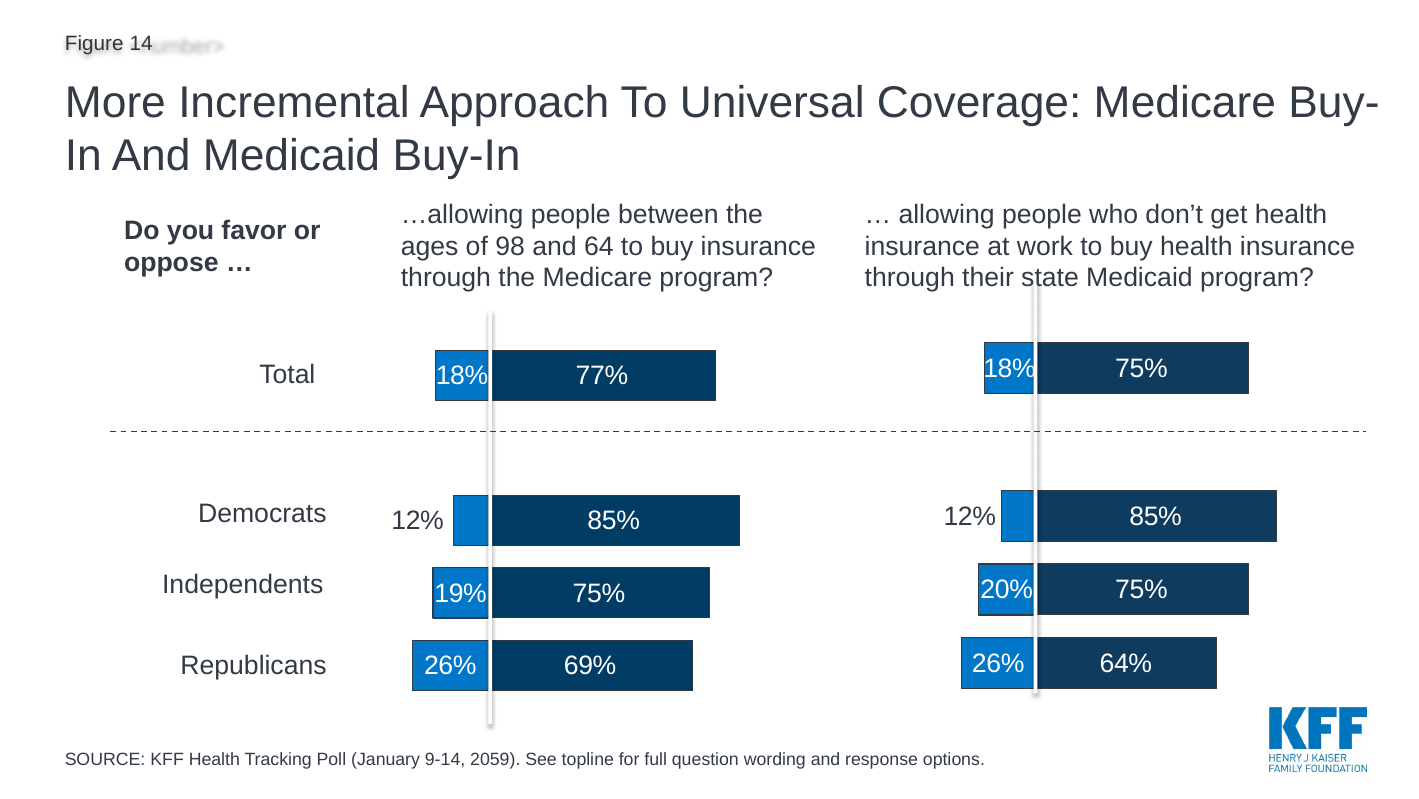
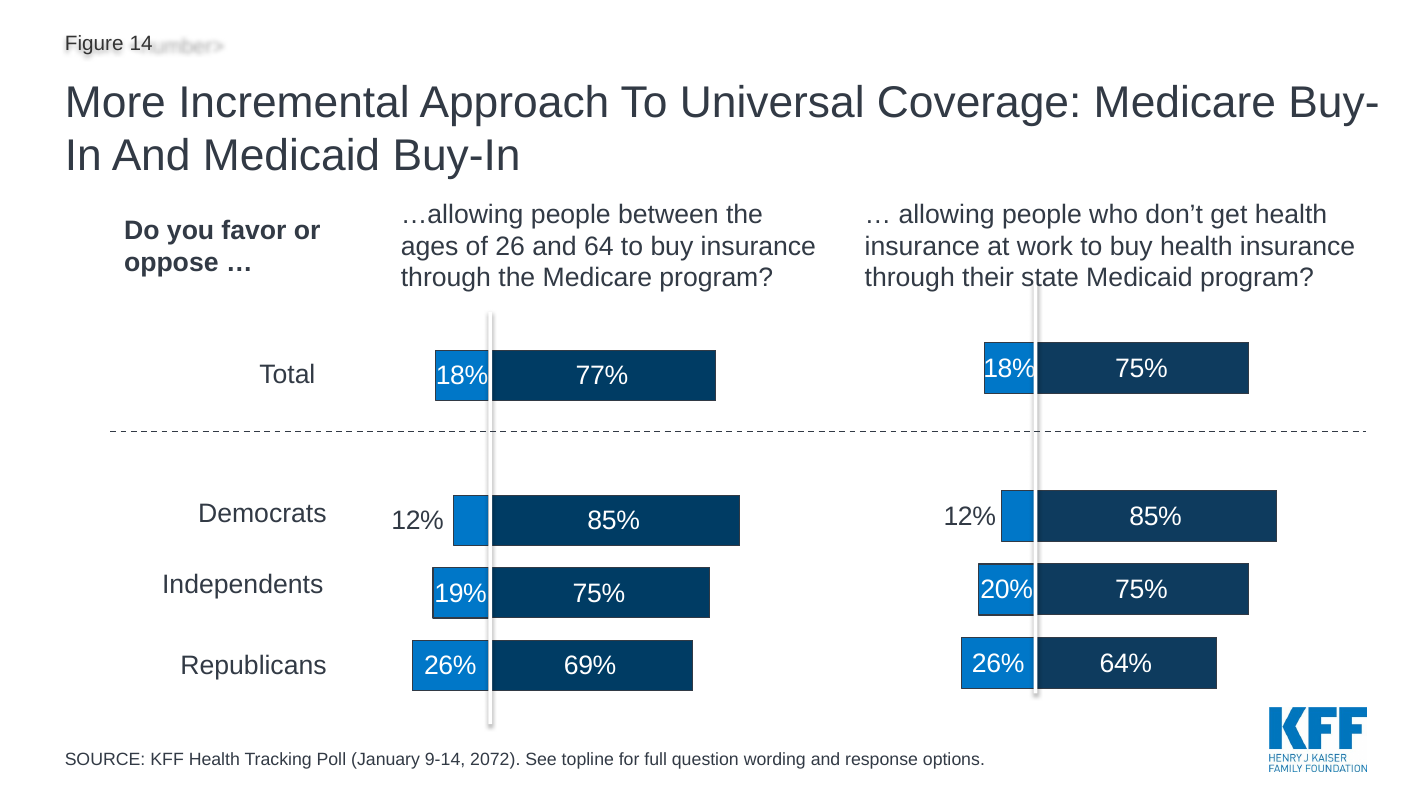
98: 98 -> 26 (510, 246)
2059: 2059 -> 2072 (495, 759)
